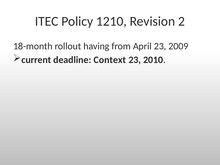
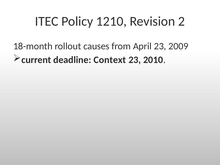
having: having -> causes (96, 46)
